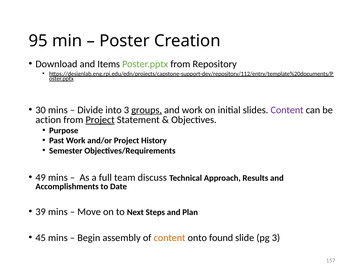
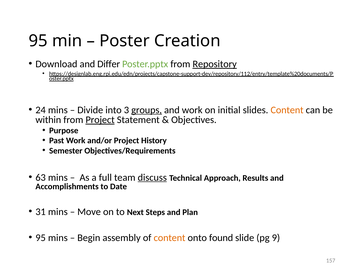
Items: Items -> Differ (109, 64)
Repository underline: none -> present (215, 64)
30: 30 -> 24 (41, 110)
Content colour: purple -> orange (287, 110)
action: action -> within (48, 120)
49: 49 -> 63 (41, 177)
discuss underline: none -> present (152, 177)
39: 39 -> 31 (41, 212)
45: 45 -> 95 (41, 238)
pg 3: 3 -> 9 (276, 238)
